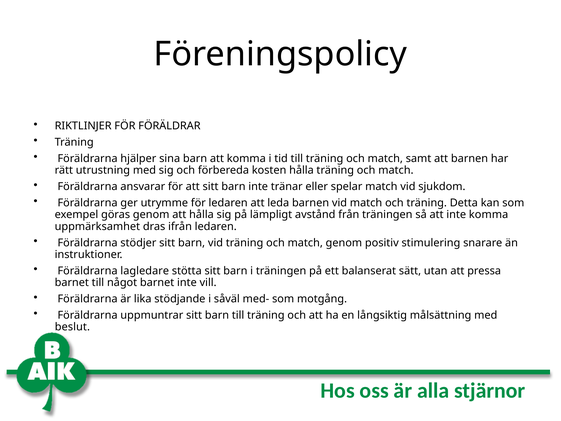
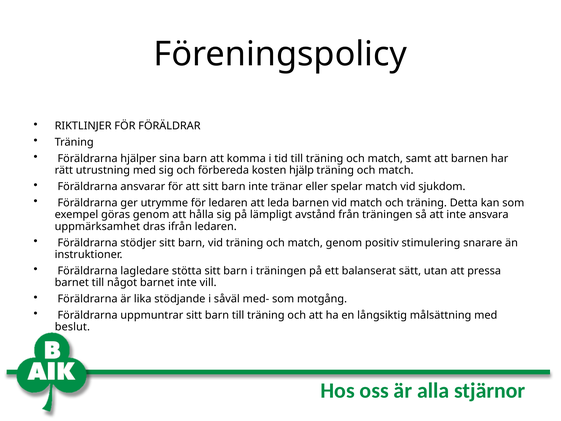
kosten hålla: hålla -> hjälp (302, 170)
inte komma: komma -> ansvara (489, 215)
